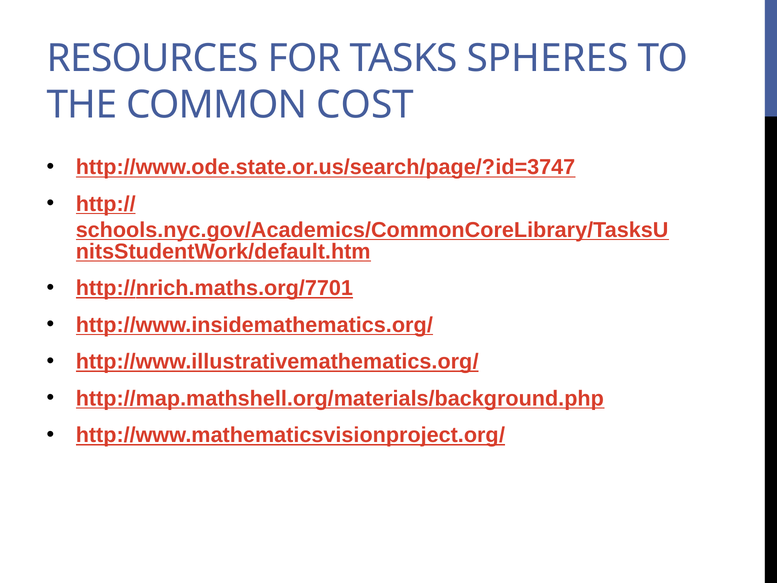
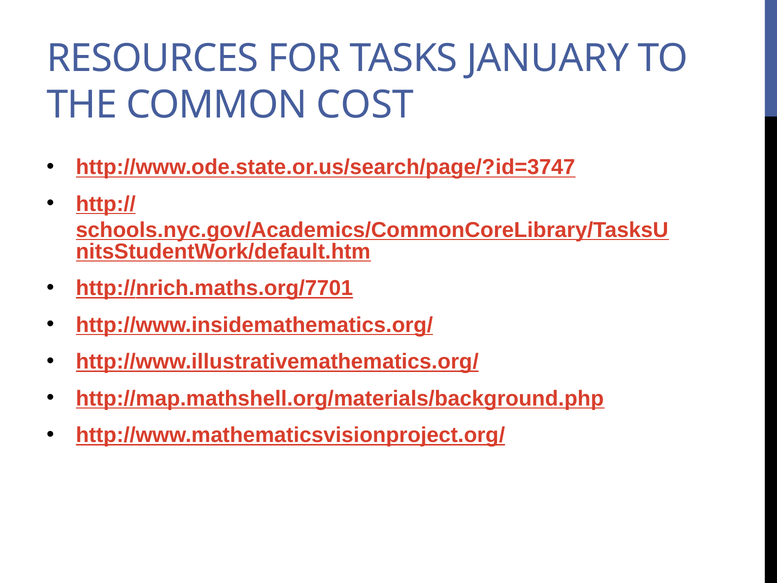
SPHERES: SPHERES -> JANUARY (548, 58)
